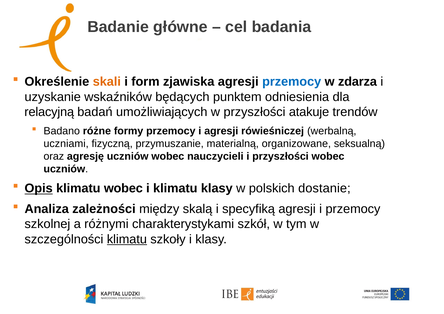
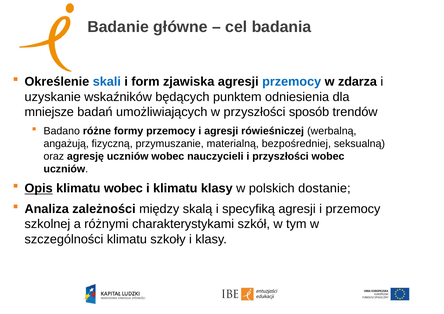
skali colour: orange -> blue (107, 82)
relacyjną: relacyjną -> mniejsze (49, 112)
atakuje: atakuje -> sposób (309, 112)
uczniami: uczniami -> angażują (66, 144)
organizowane: organizowane -> bezpośredniej (296, 144)
klimatu underline: present -> none (127, 239)
